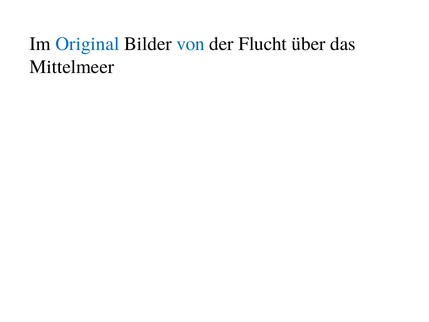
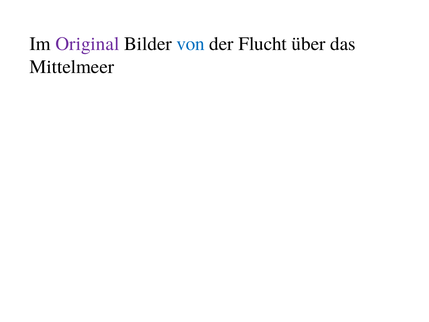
Original colour: blue -> purple (87, 44)
